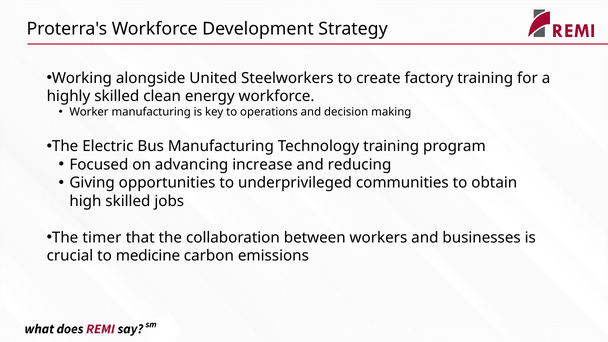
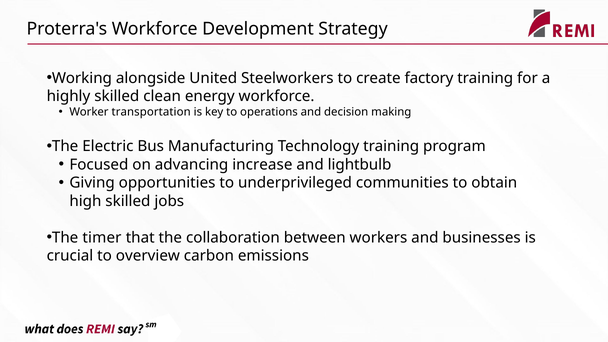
Worker manufacturing: manufacturing -> transportation (151, 112)
reducing: reducing -> lightbulb (360, 165)
medicine: medicine -> overview (148, 256)
